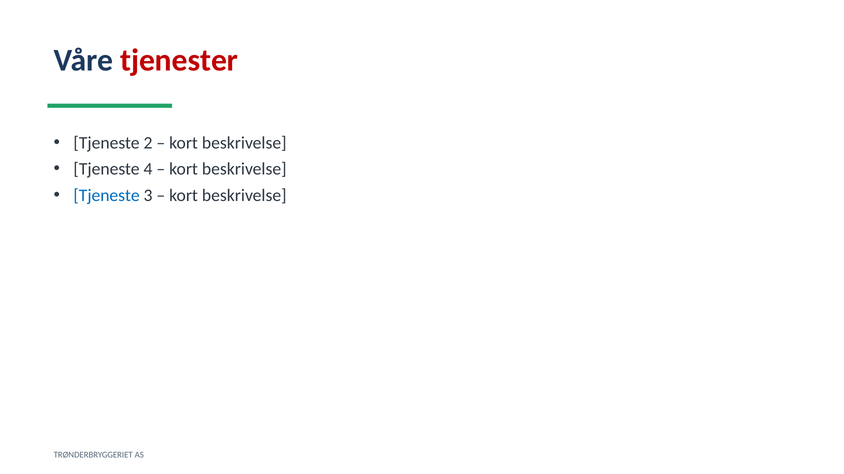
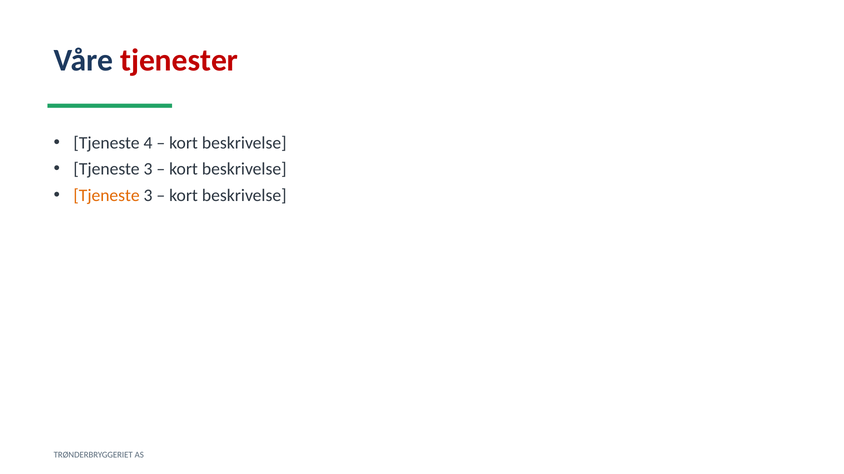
2: 2 -> 4 (148, 143)
4: 4 -> 3 (148, 169)
Tjeneste colour: blue -> orange (107, 196)
